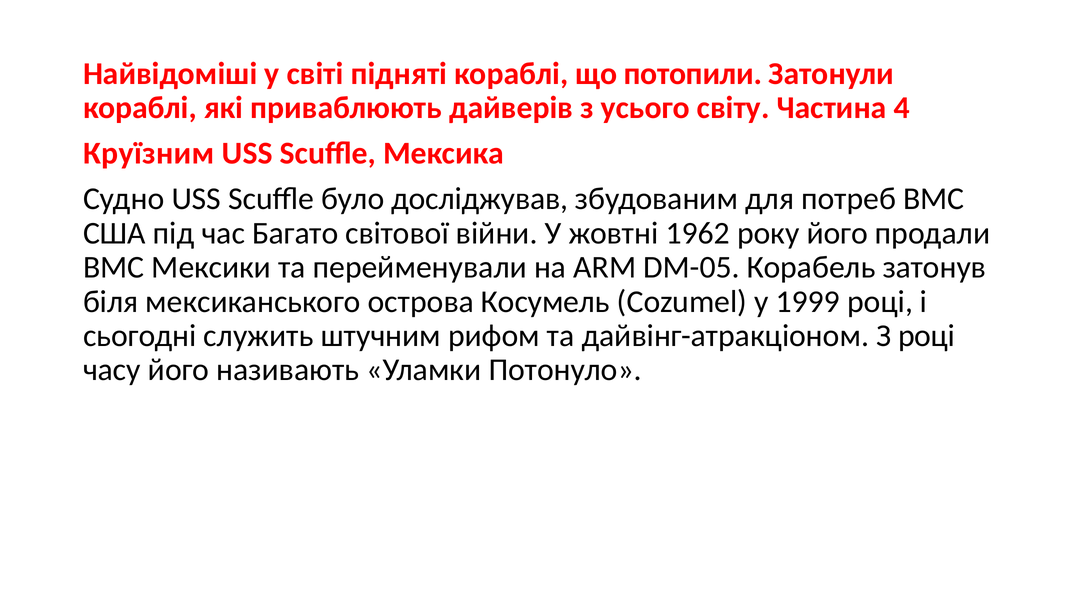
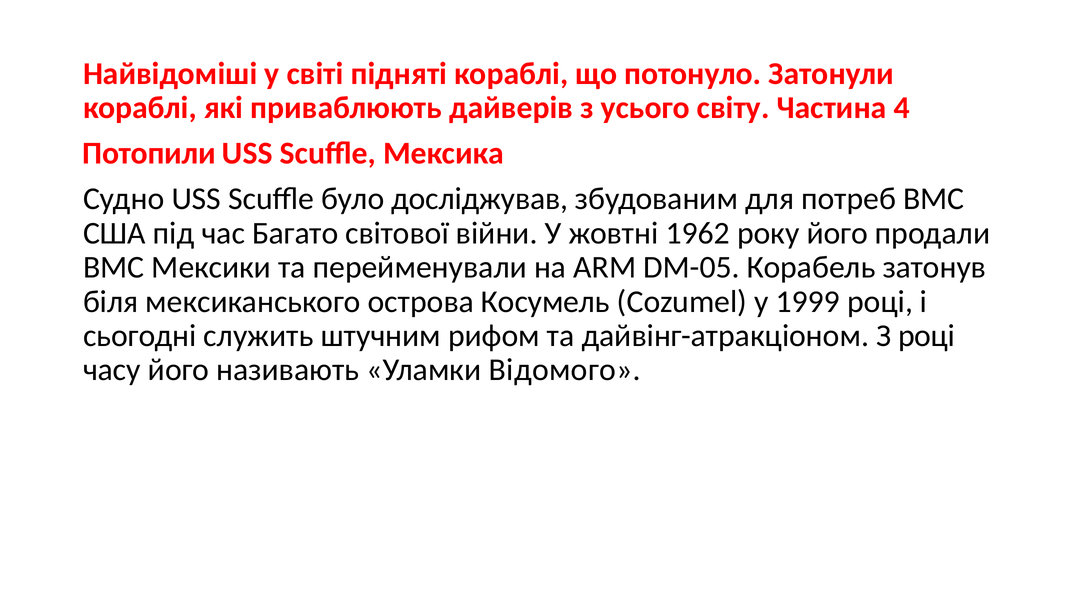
потопили: потопили -> потонуло (693, 74)
Круїзним: Круїзним -> Потопили (149, 154)
Потонуло: Потонуло -> Відомого (565, 370)
